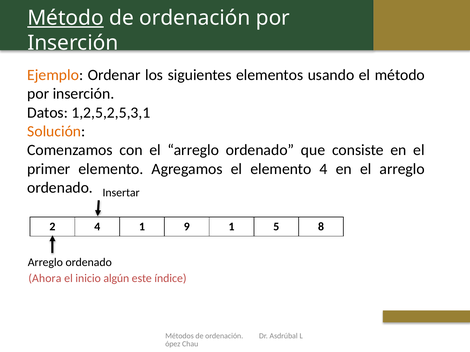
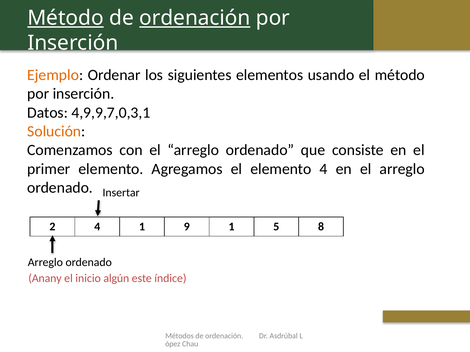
ordenación underline: none -> present (195, 18)
1,2,5,2,5,3,1: 1,2,5,2,5,3,1 -> 4,9,9,7,0,3,1 (111, 113)
Ahora: Ahora -> Anany (45, 279)
